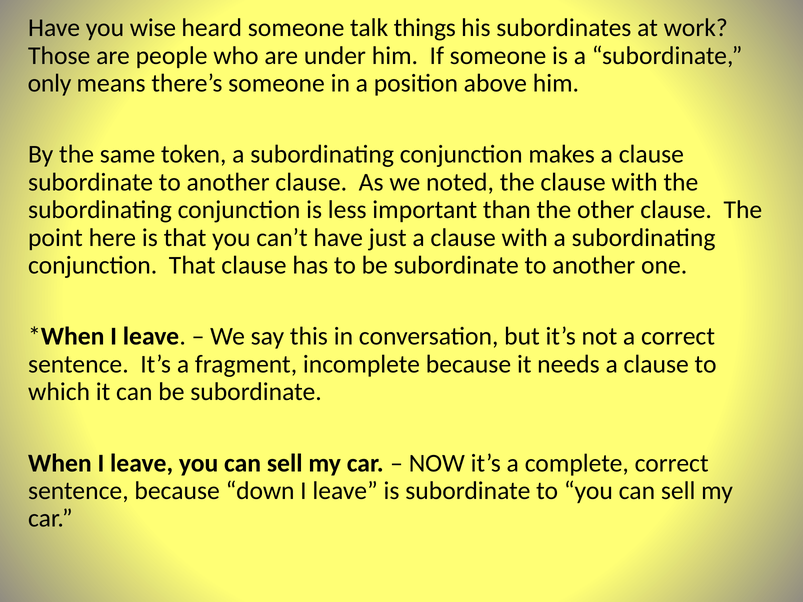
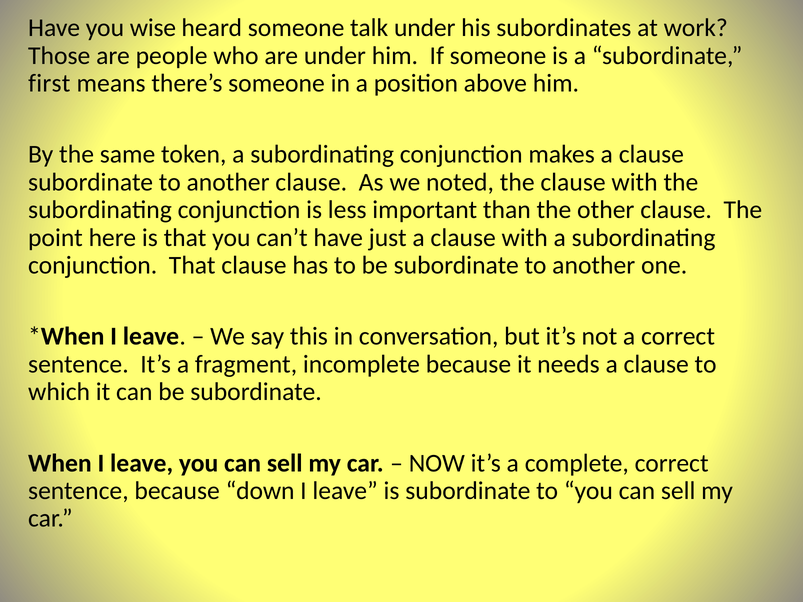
talk things: things -> under (425, 28)
only: only -> first (49, 83)
